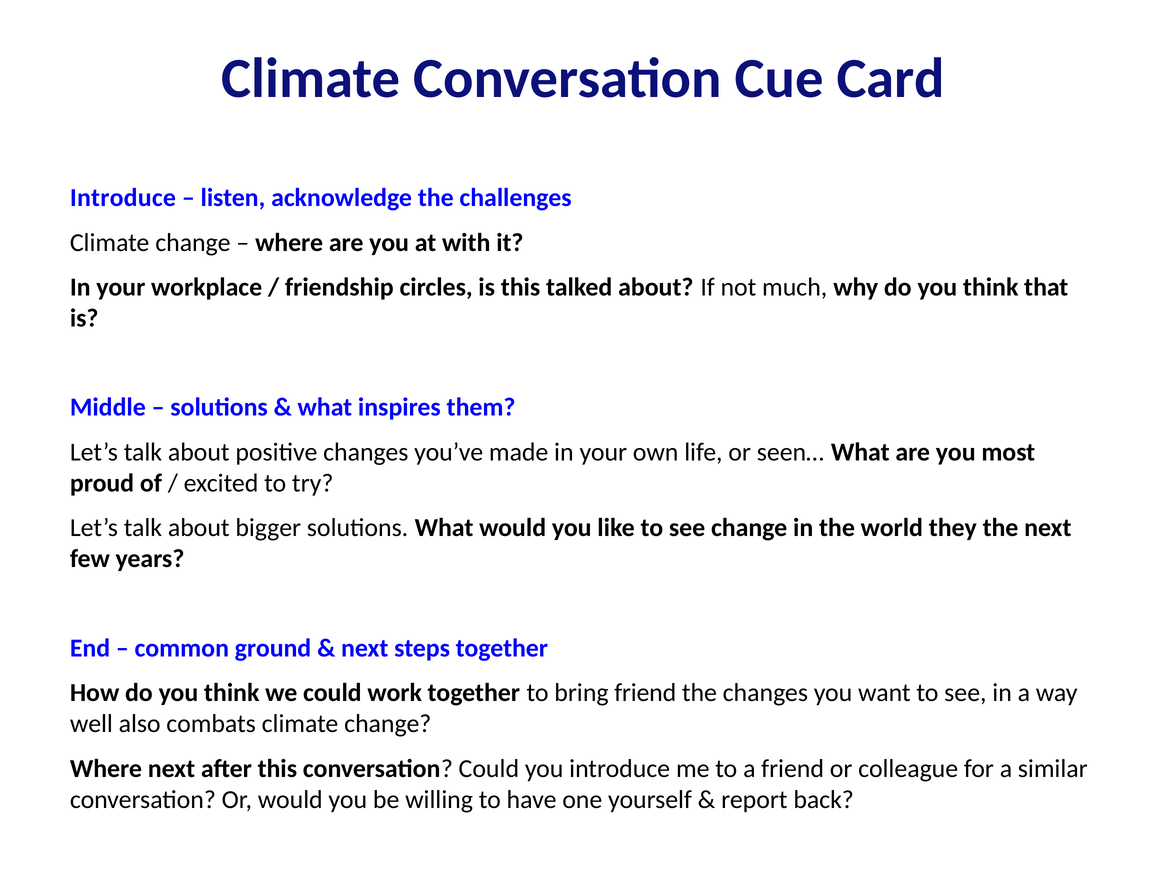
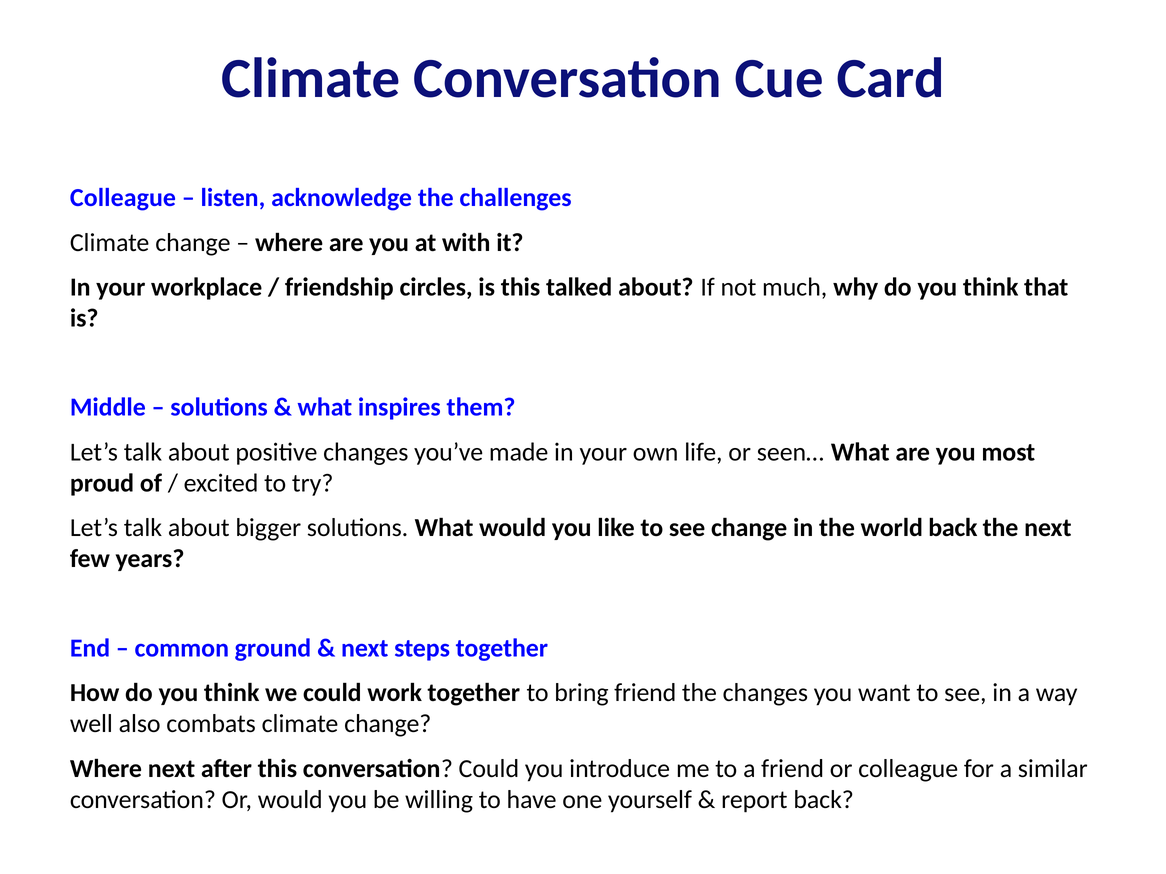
Introduce: Introduce -> Colleague (123, 198)
world they: they -> back (953, 528)
